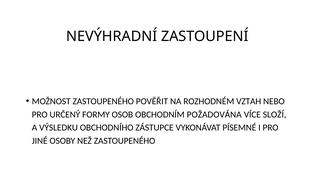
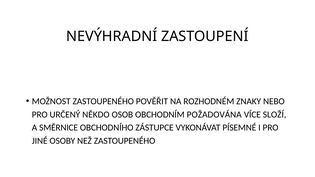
VZTAH: VZTAH -> ZNAKY (249, 101)
FORMY: FORMY -> NĚKDO (96, 115)
VÝSLEDKU: VÝSLEDKU -> SMĚRNICE (59, 128)
